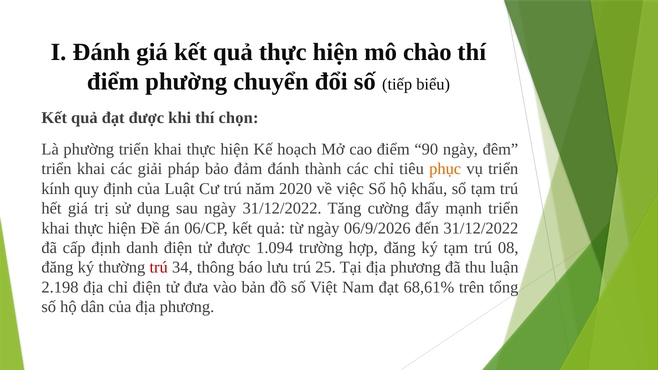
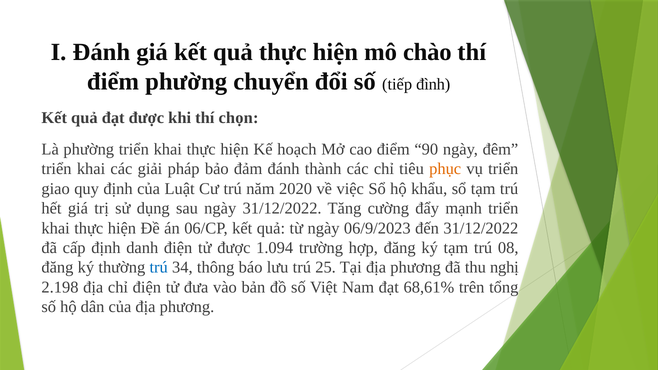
biểu: biểu -> đình (433, 84)
kính: kính -> giao (56, 189)
06/9/2026: 06/9/2026 -> 06/9/2023 (377, 228)
trú colour: red -> blue (159, 268)
luận: luận -> nghị (504, 268)
